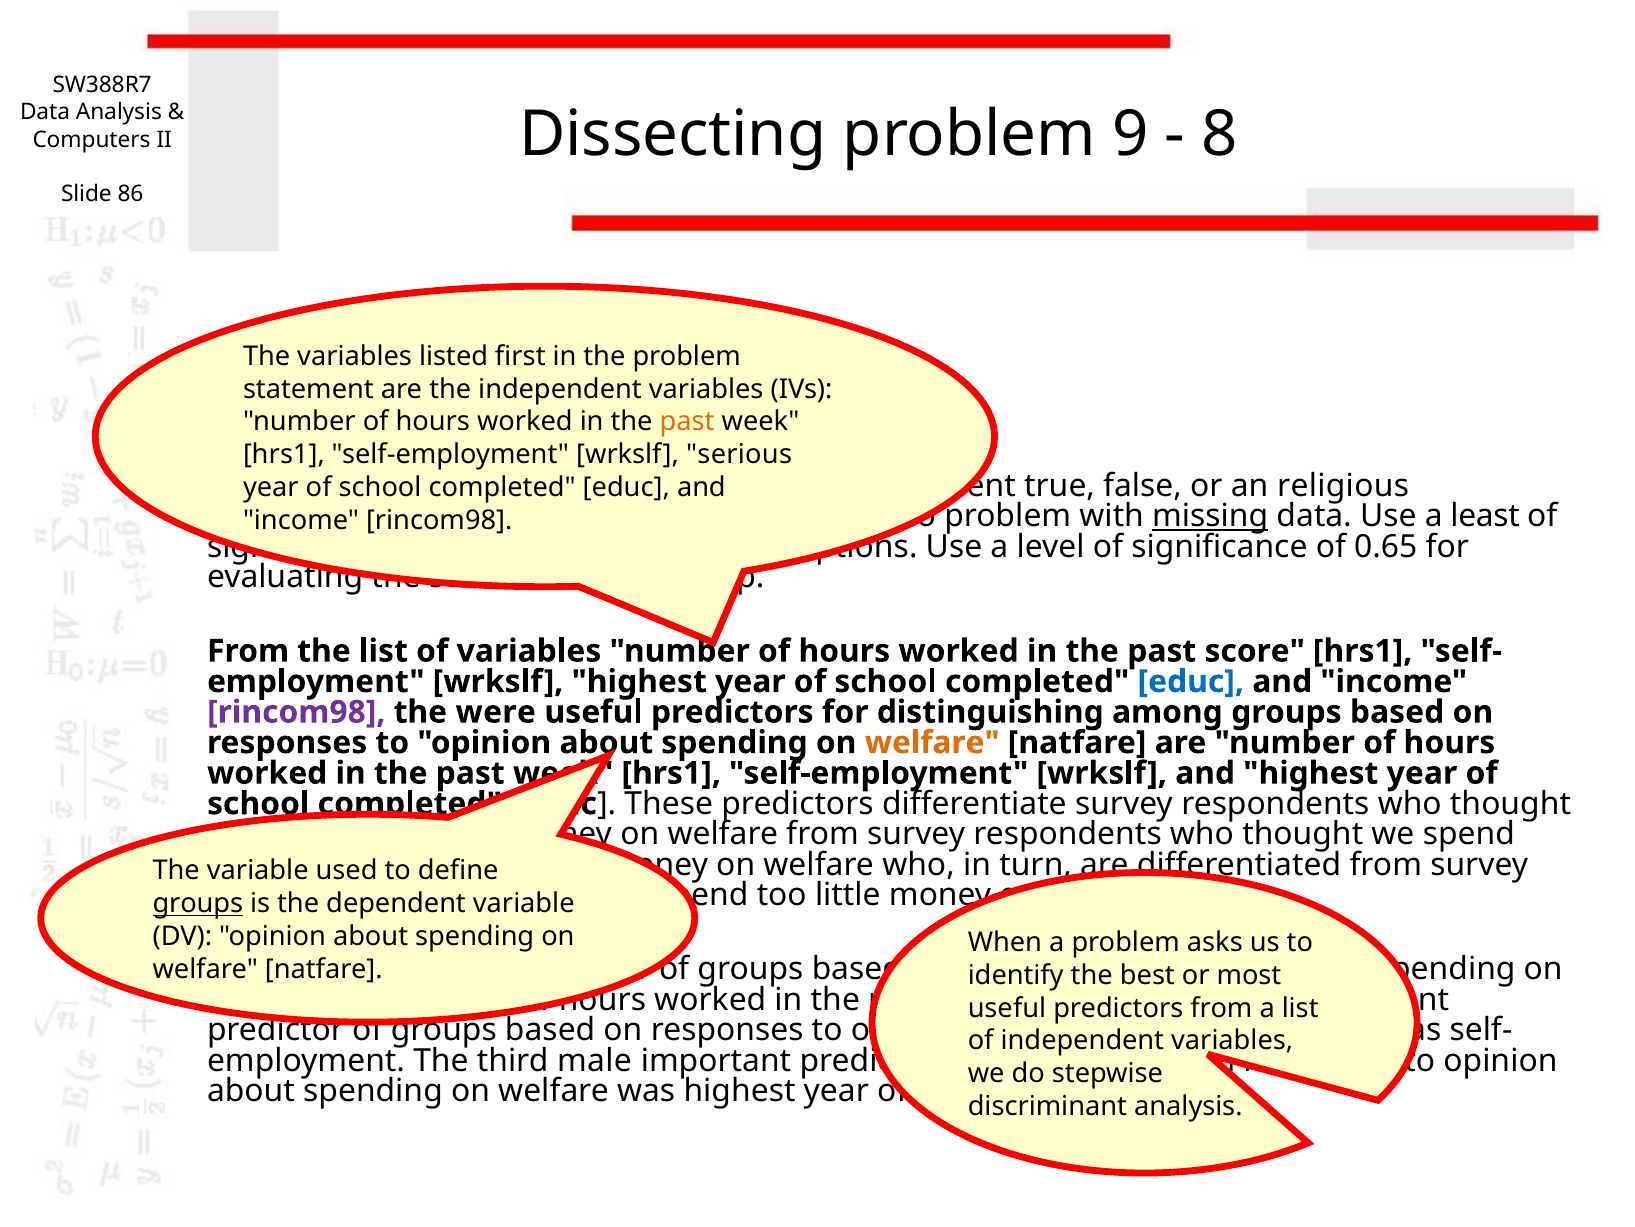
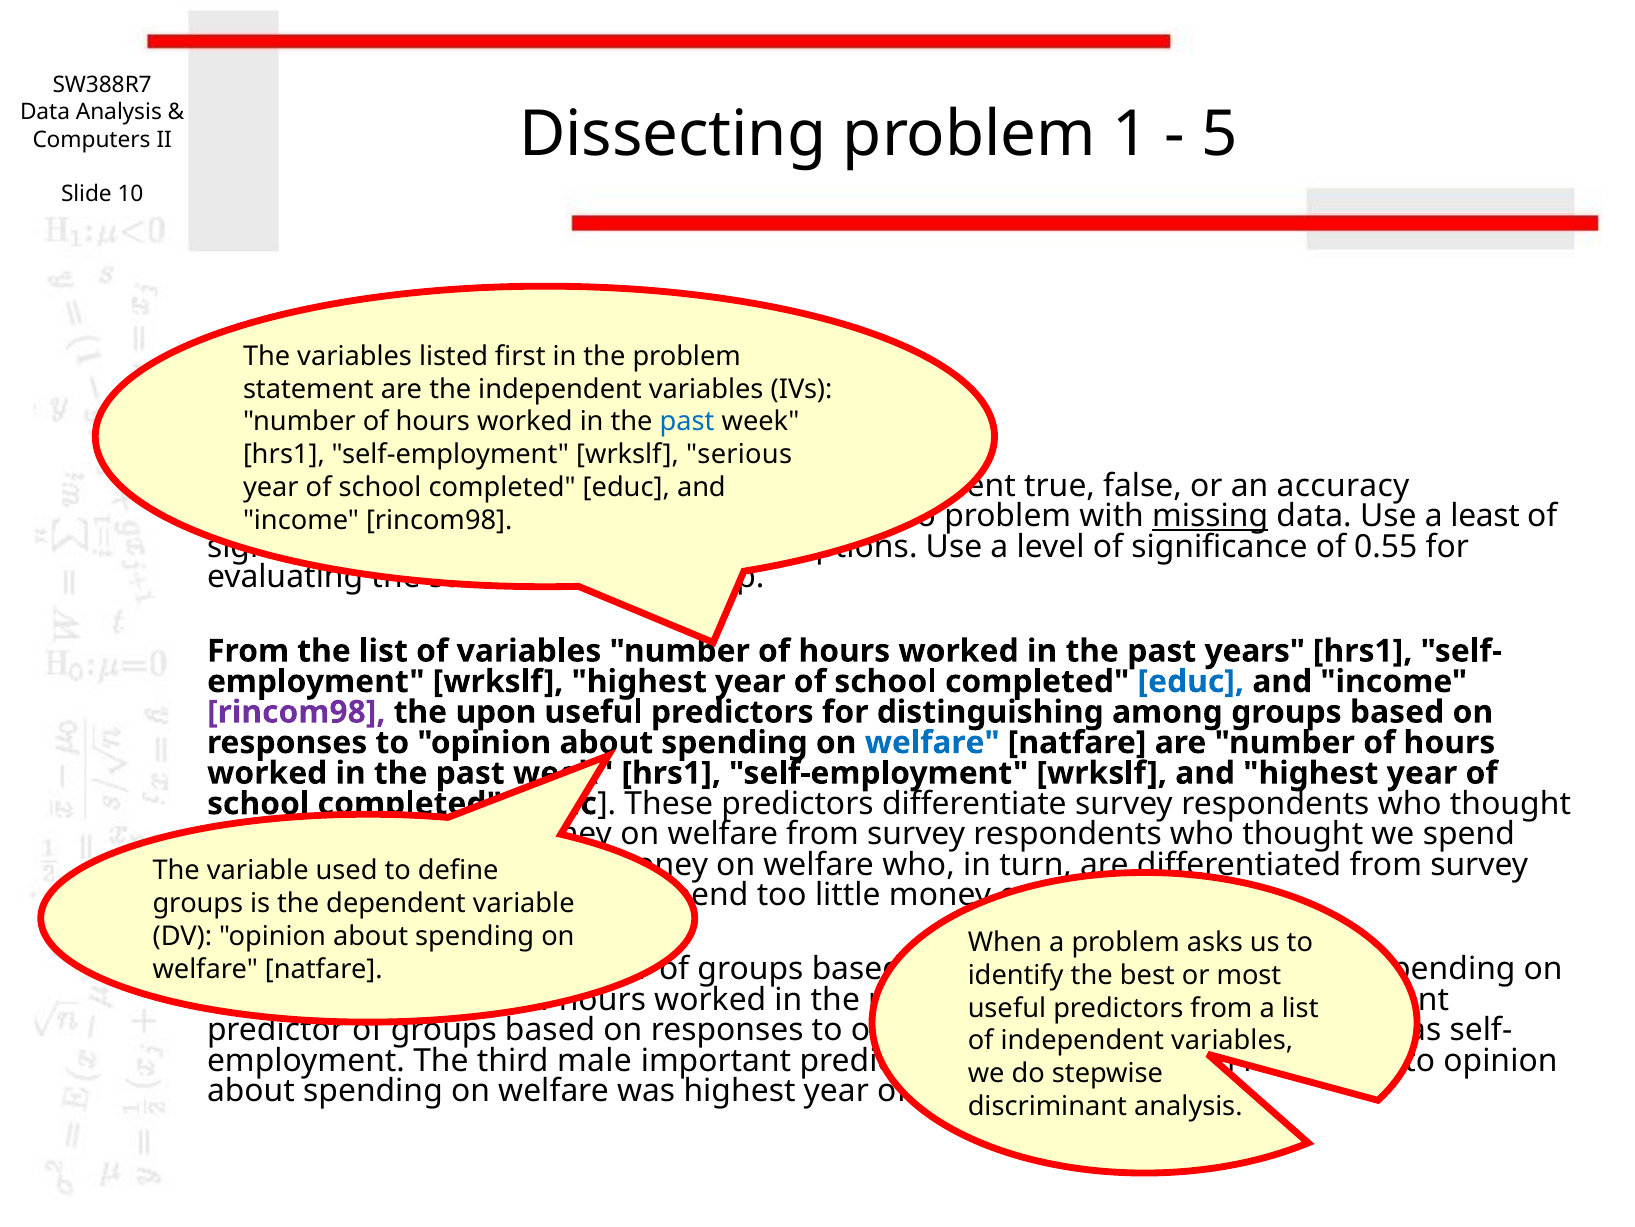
9: 9 -> 1 (1130, 135)
8: 8 -> 5 (1220, 135)
86: 86 -> 10 (130, 194)
past colour: orange -> blue (687, 422)
religious: religious -> accuracy (1343, 485)
0.65: 0.65 -> 0.55 (1386, 546)
score: score -> years (1255, 651)
were: were -> upon (496, 712)
welfare colour: orange -> blue (932, 742)
groups underline: present -> none (198, 903)
